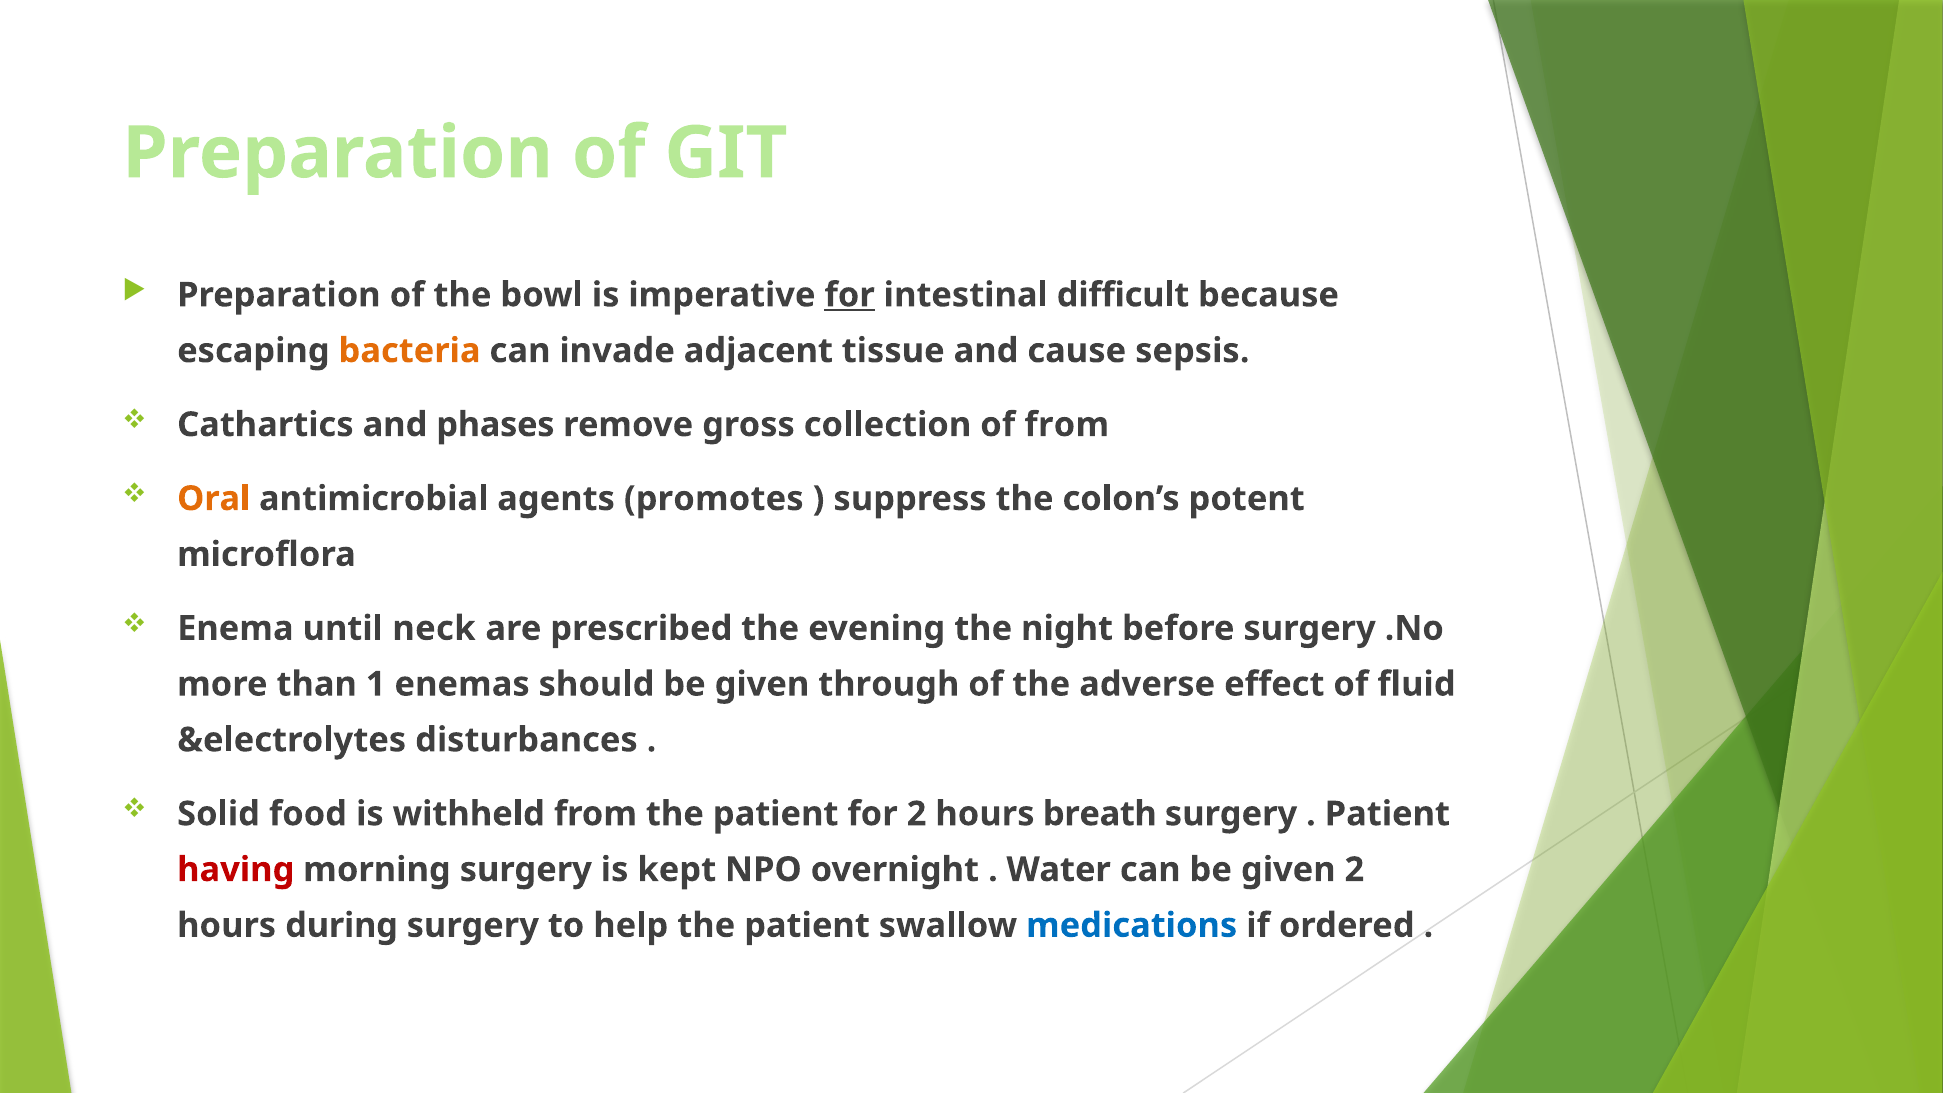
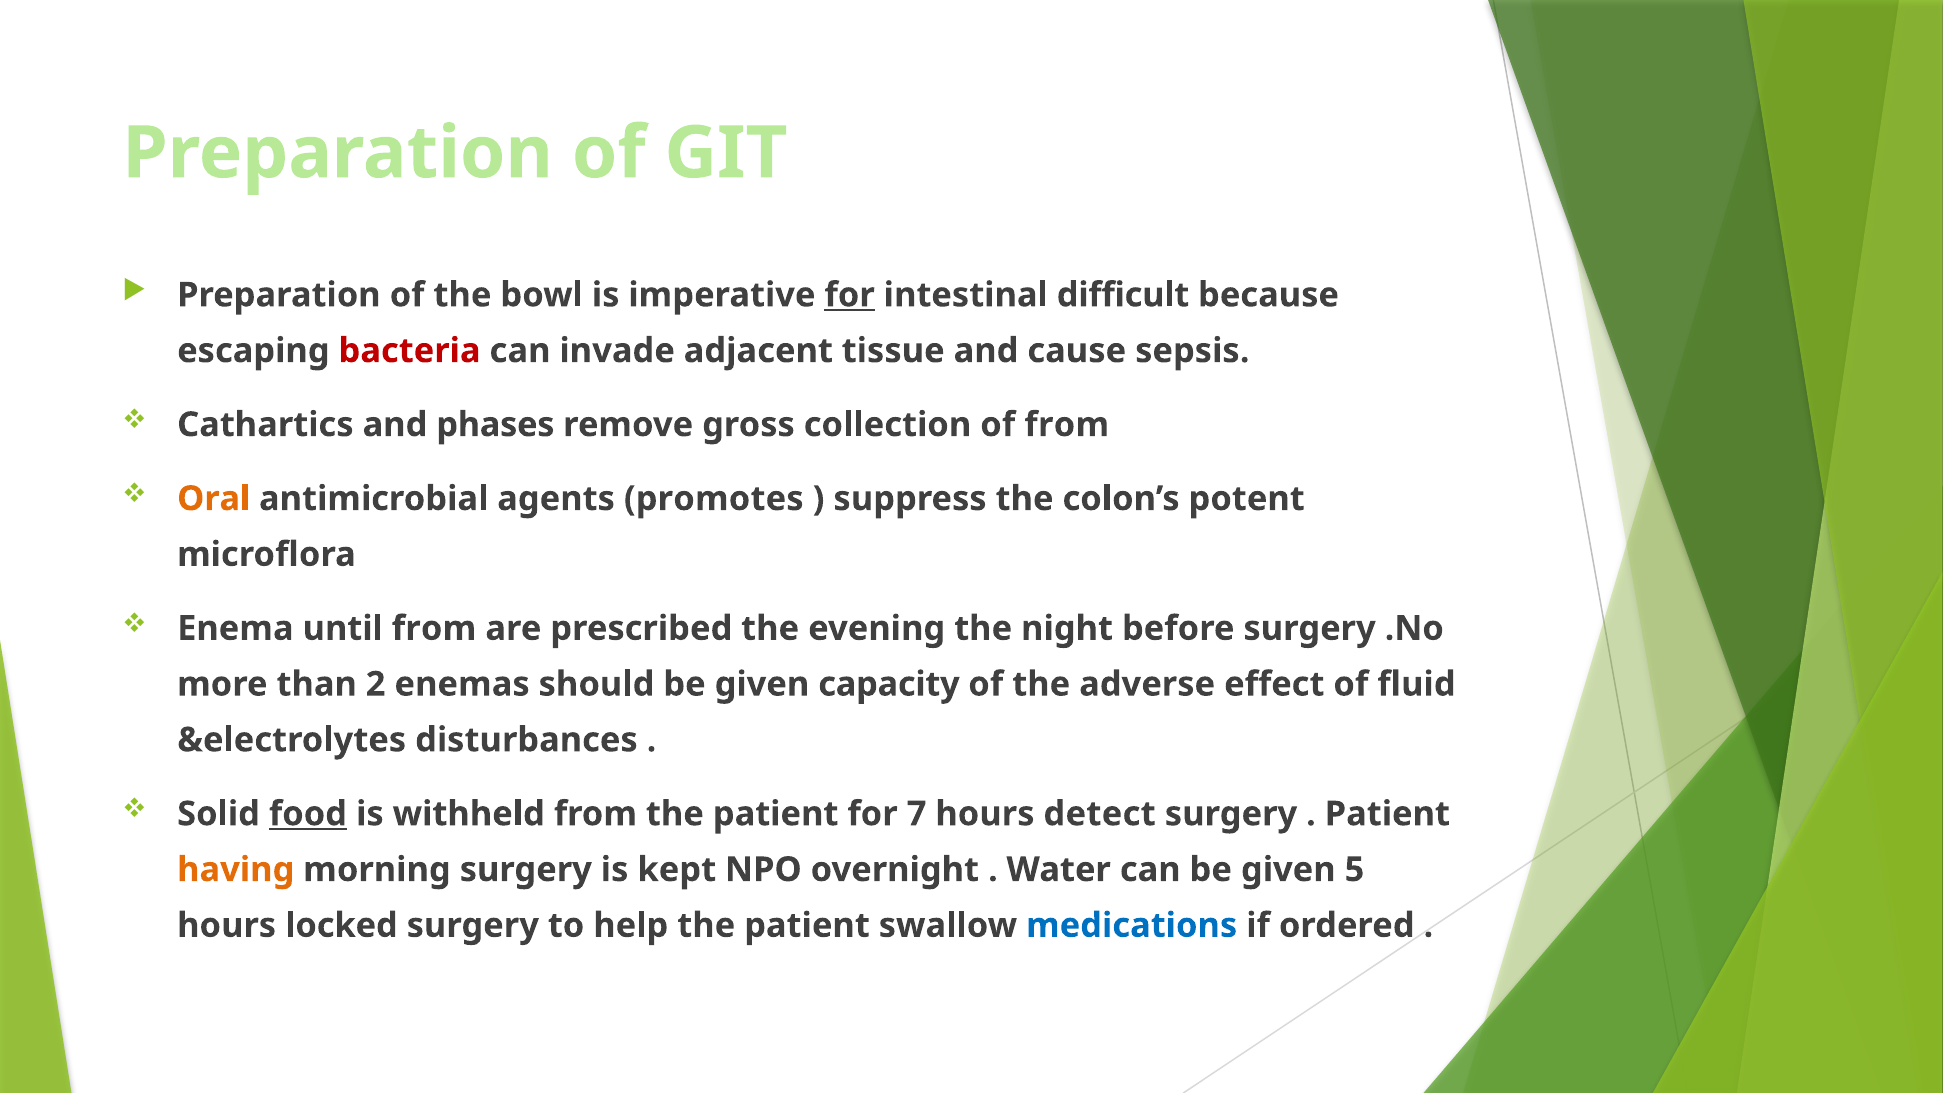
bacteria colour: orange -> red (410, 351)
until neck: neck -> from (434, 628)
1: 1 -> 2 (376, 684)
through: through -> capacity (889, 684)
food underline: none -> present (308, 814)
for 2: 2 -> 7 (917, 814)
breath: breath -> detect (1100, 814)
having colour: red -> orange (236, 870)
given 2: 2 -> 5 (1354, 870)
during: during -> locked (341, 925)
